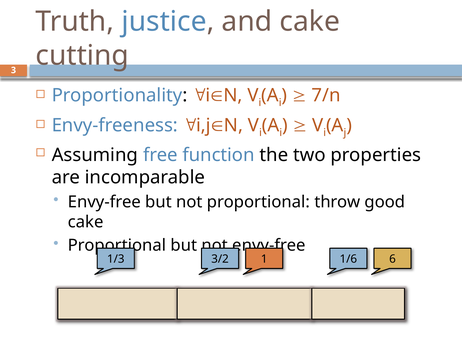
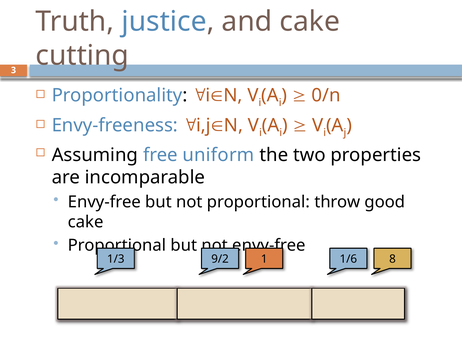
7/n: 7/n -> 0/n (326, 96)
function: function -> uniform (218, 155)
3/2: 3/2 -> 9/2 (220, 260)
6: 6 -> 8 (393, 260)
